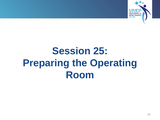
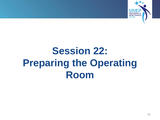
25: 25 -> 22 (101, 51)
